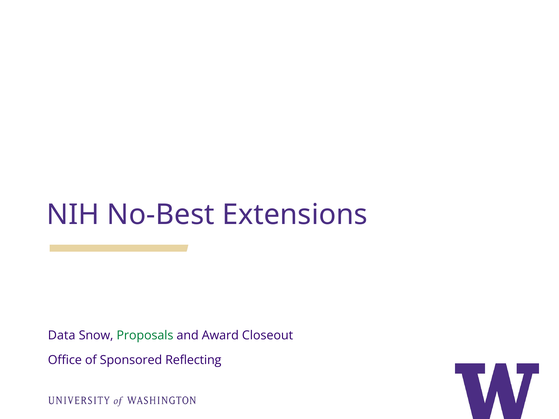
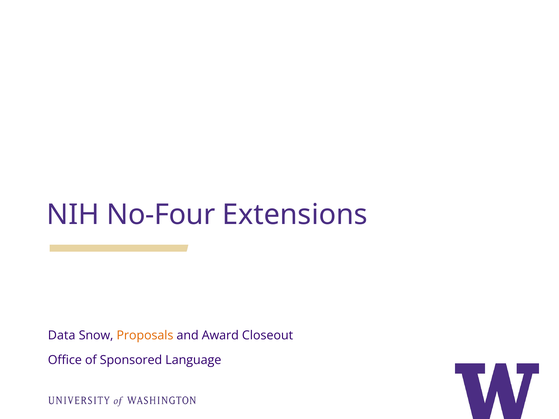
No-Best: No-Best -> No-Four (161, 215)
Proposals colour: green -> orange (145, 335)
Reflecting: Reflecting -> Language (193, 360)
